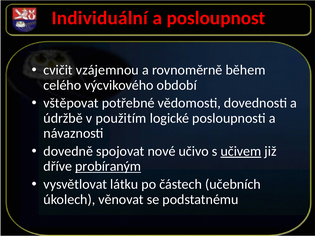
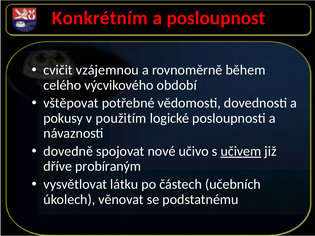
Individuální: Individuální -> Konkrétním (100, 18)
údržbě: údržbě -> pokusy (63, 118)
probíraným underline: present -> none (108, 167)
